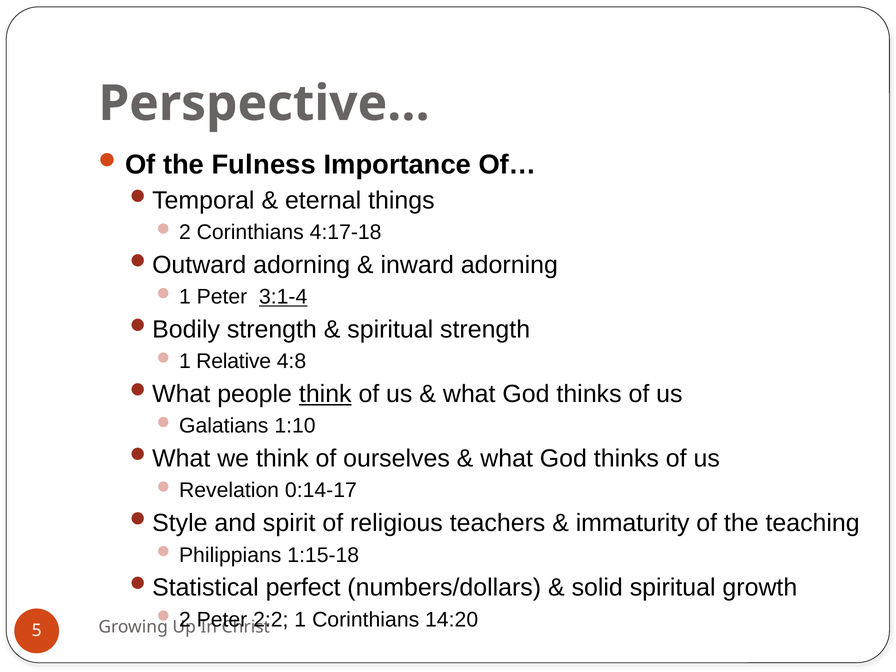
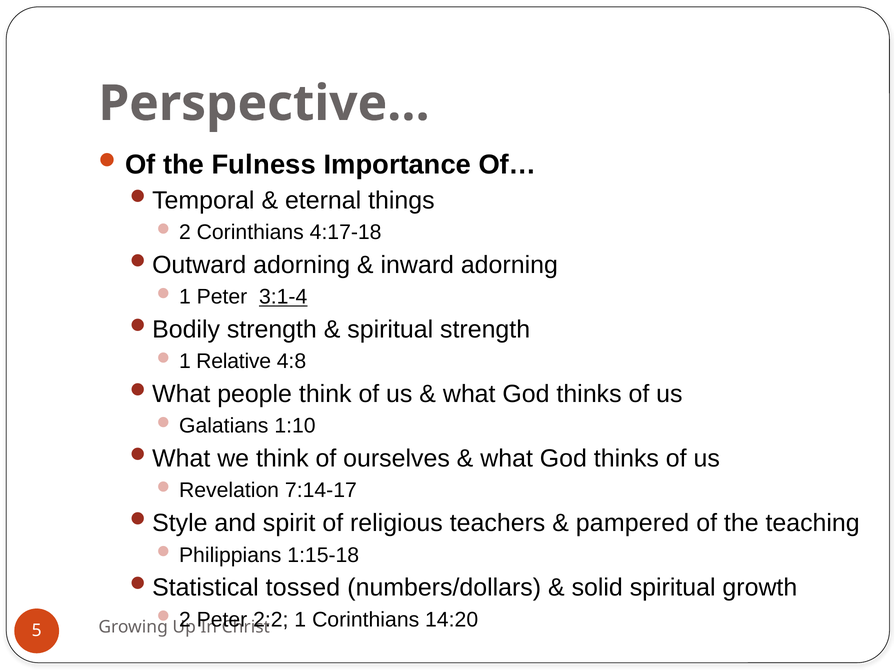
think underline: present -> none (325, 394)
0:14-17: 0:14-17 -> 7:14-17 (321, 491)
immaturity: immaturity -> pampered (633, 523)
perfect: perfect -> tossed (303, 588)
